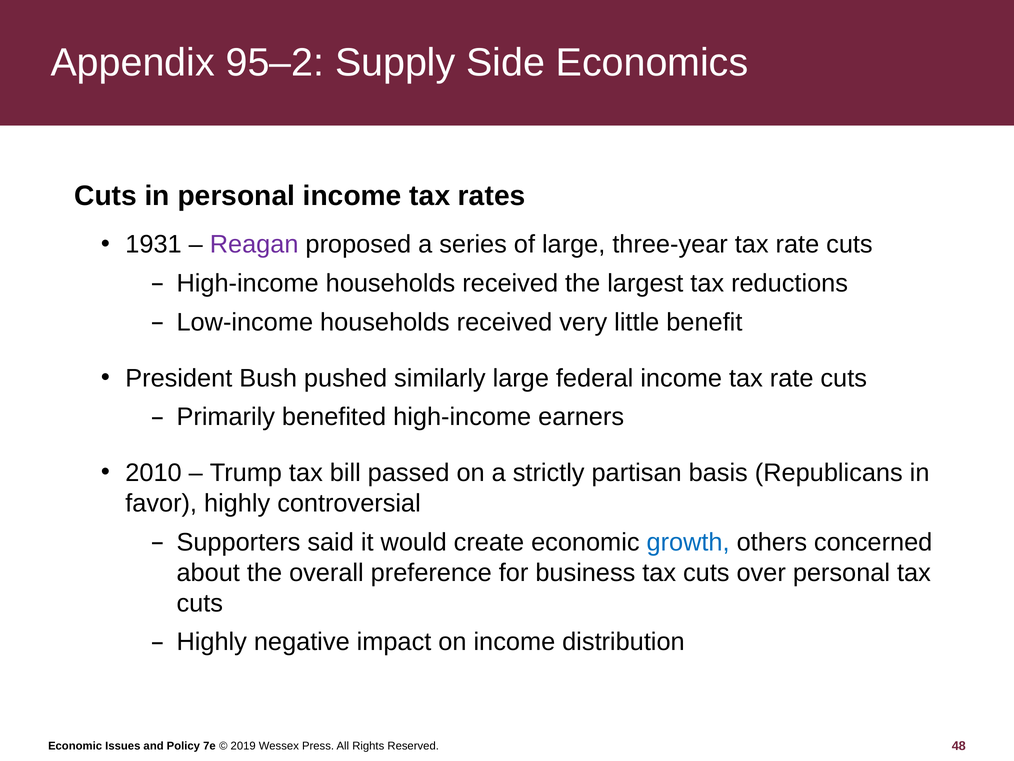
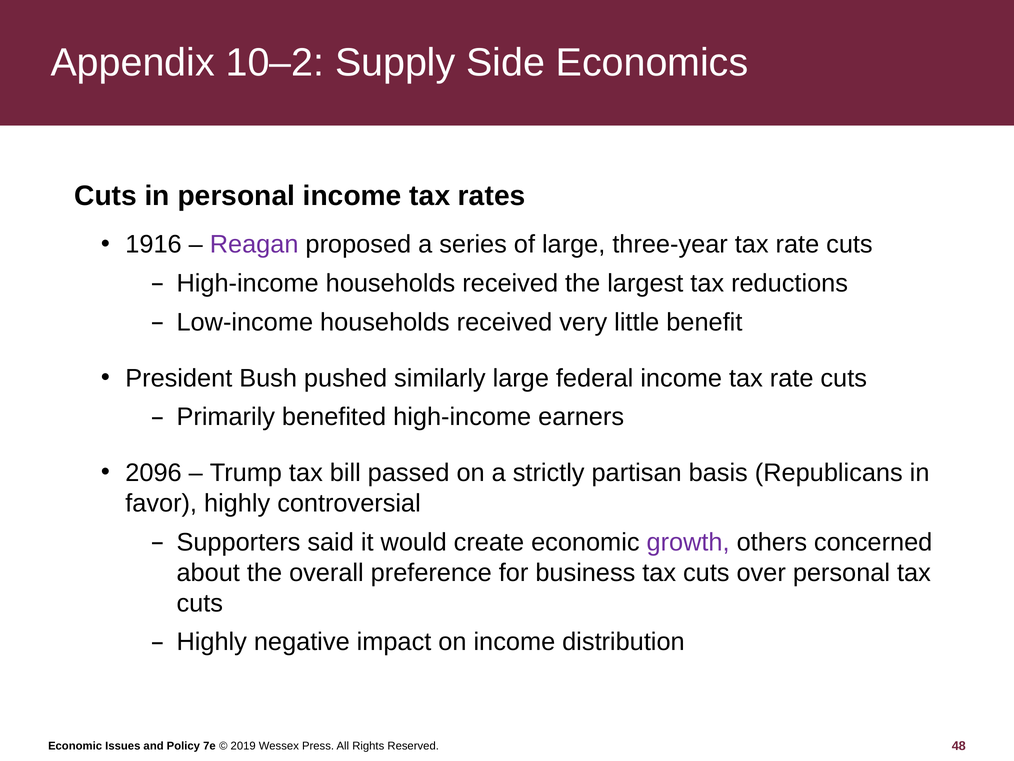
95–2: 95–2 -> 10–2 (275, 63)
1931: 1931 -> 1916 (154, 244)
2010: 2010 -> 2096 (154, 473)
growth colour: blue -> purple (688, 542)
